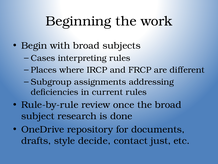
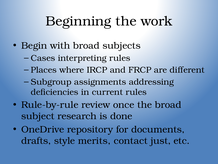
decide: decide -> merits (94, 140)
